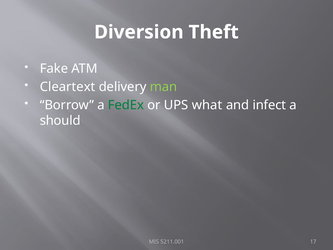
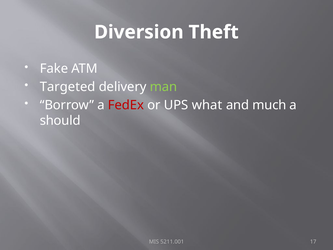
Cleartext: Cleartext -> Targeted (68, 87)
FedEx colour: green -> red (126, 105)
infect: infect -> much (269, 105)
